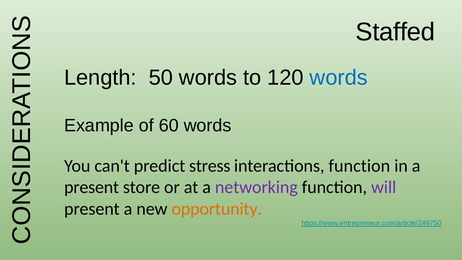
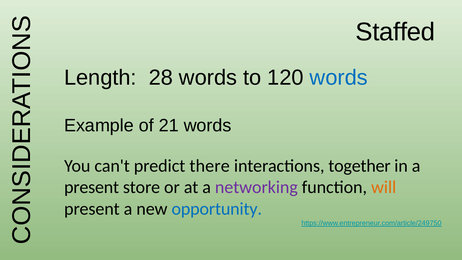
50: 50 -> 28 (161, 77)
60: 60 -> 21 (169, 125)
stress: stress -> there (210, 166)
interactions function: function -> together (359, 166)
will colour: purple -> orange (384, 187)
opportunity colour: orange -> blue (217, 209)
